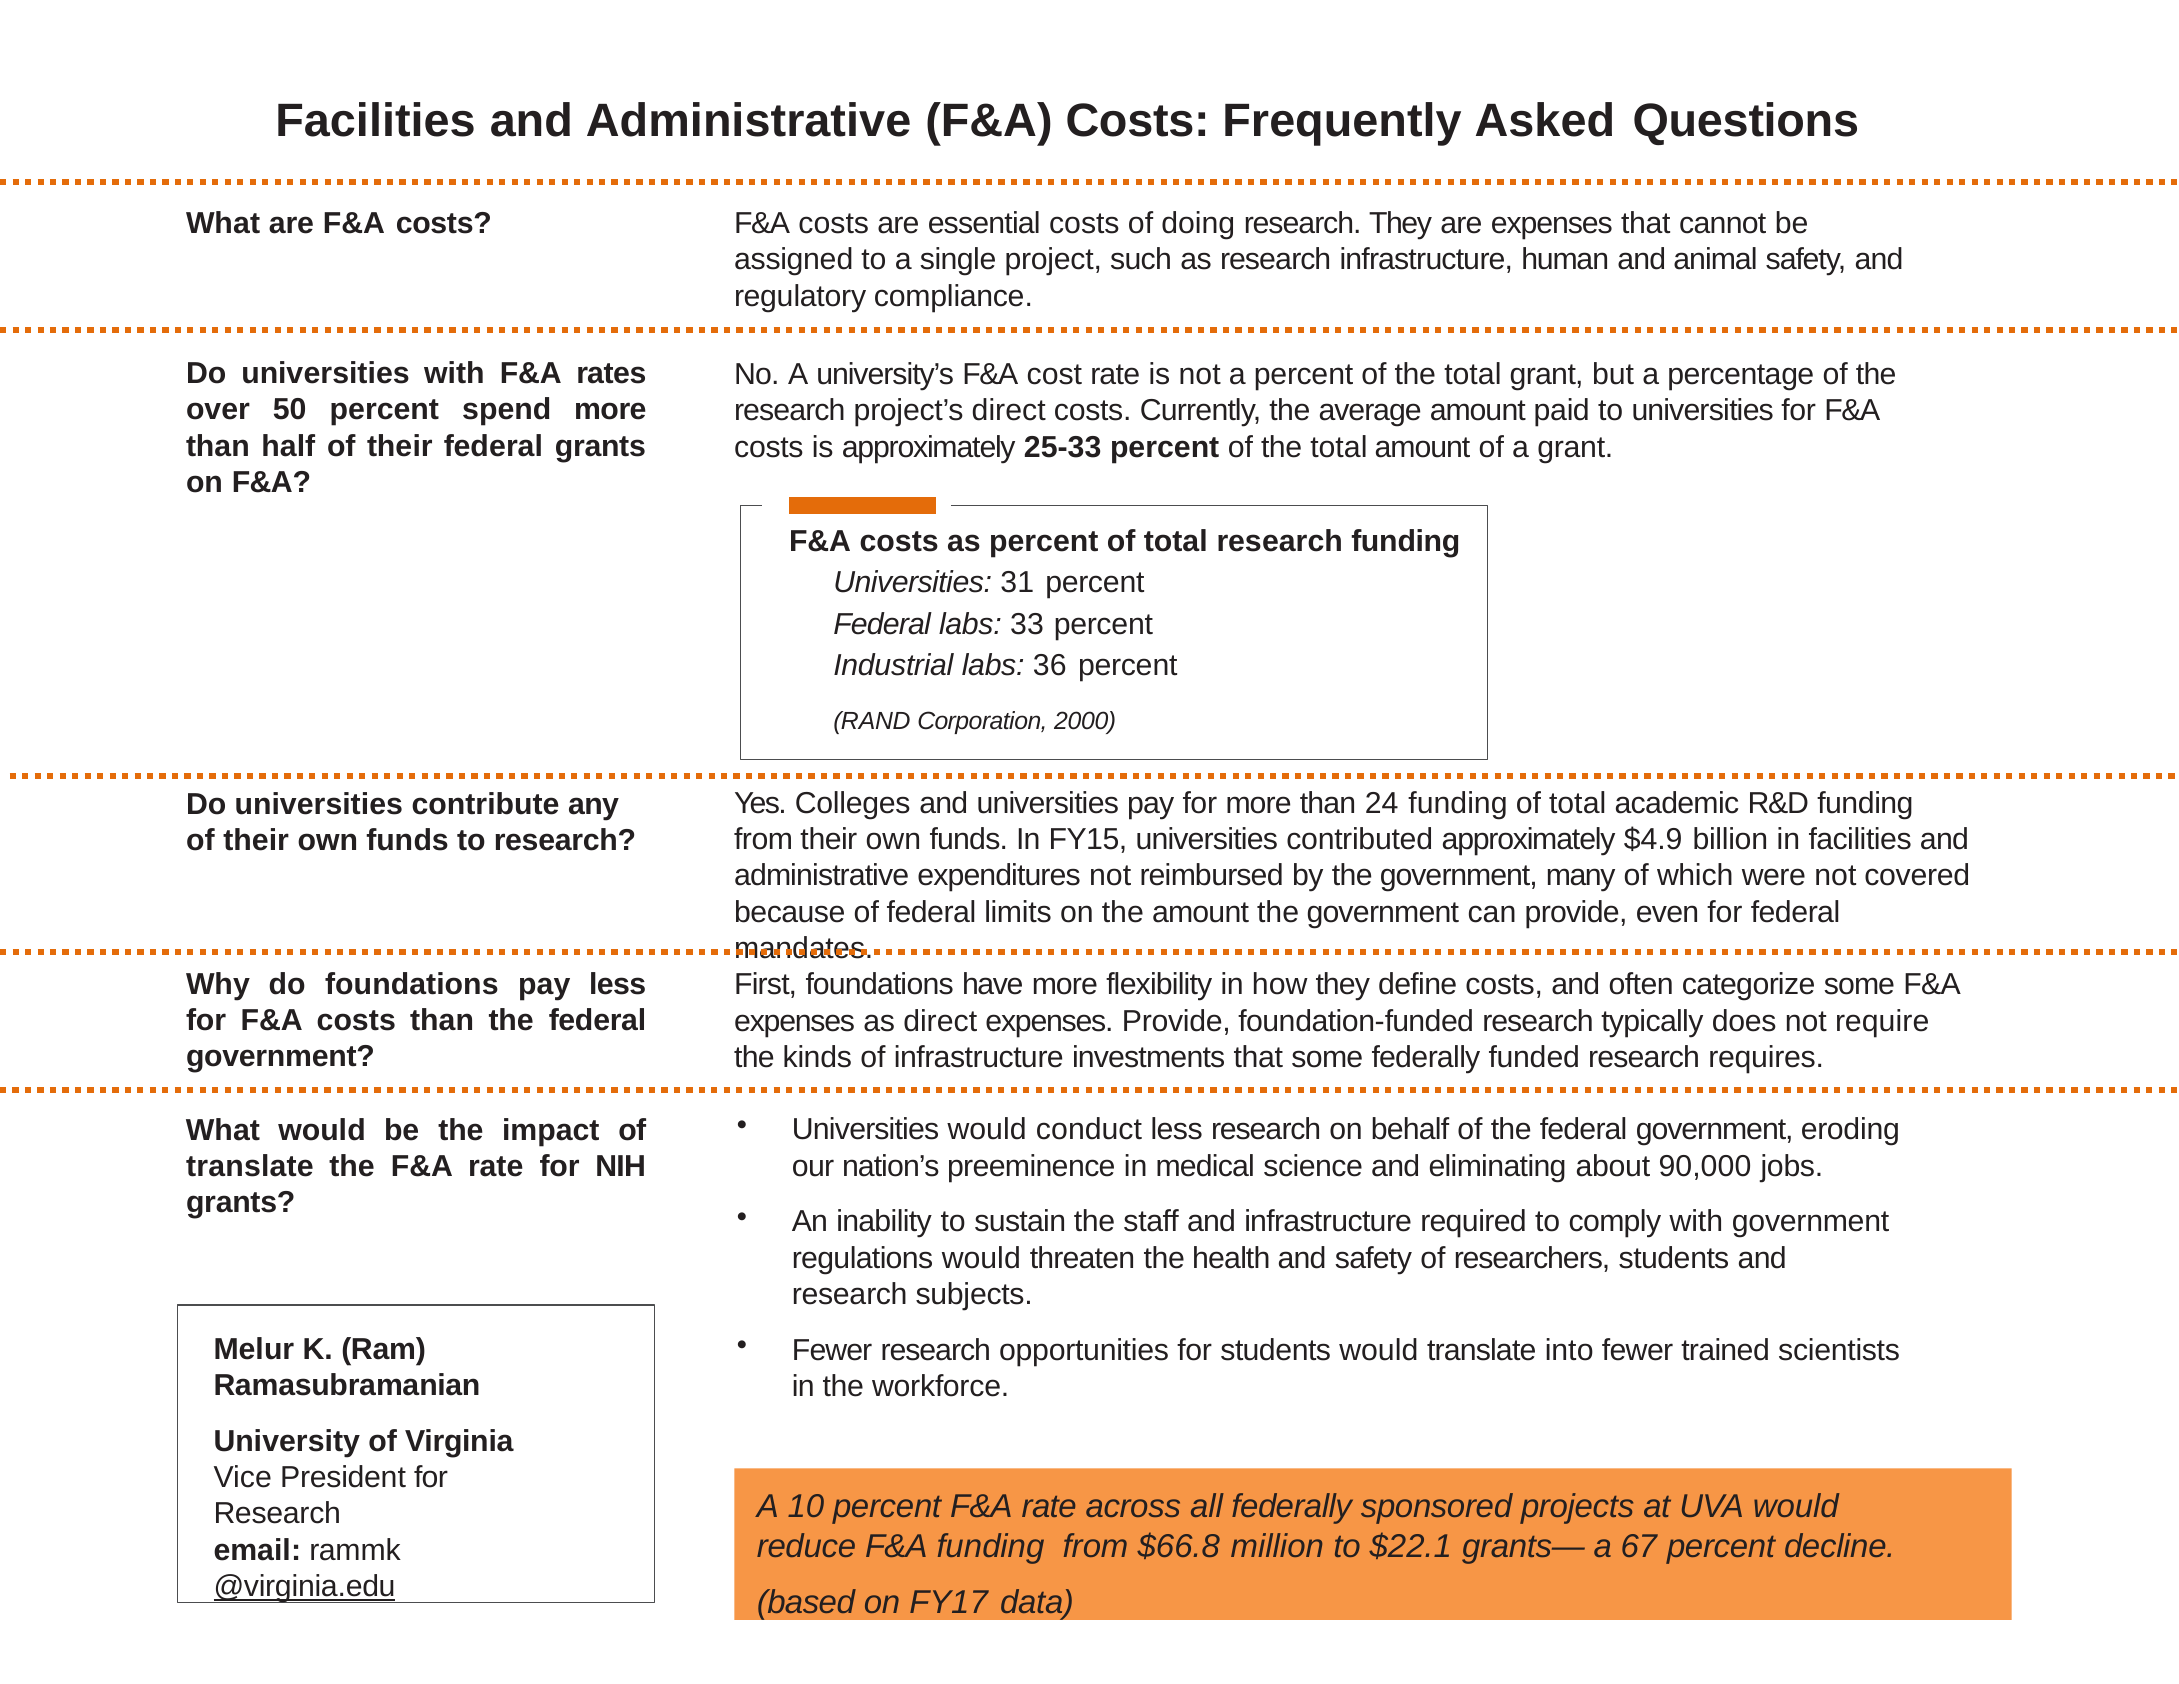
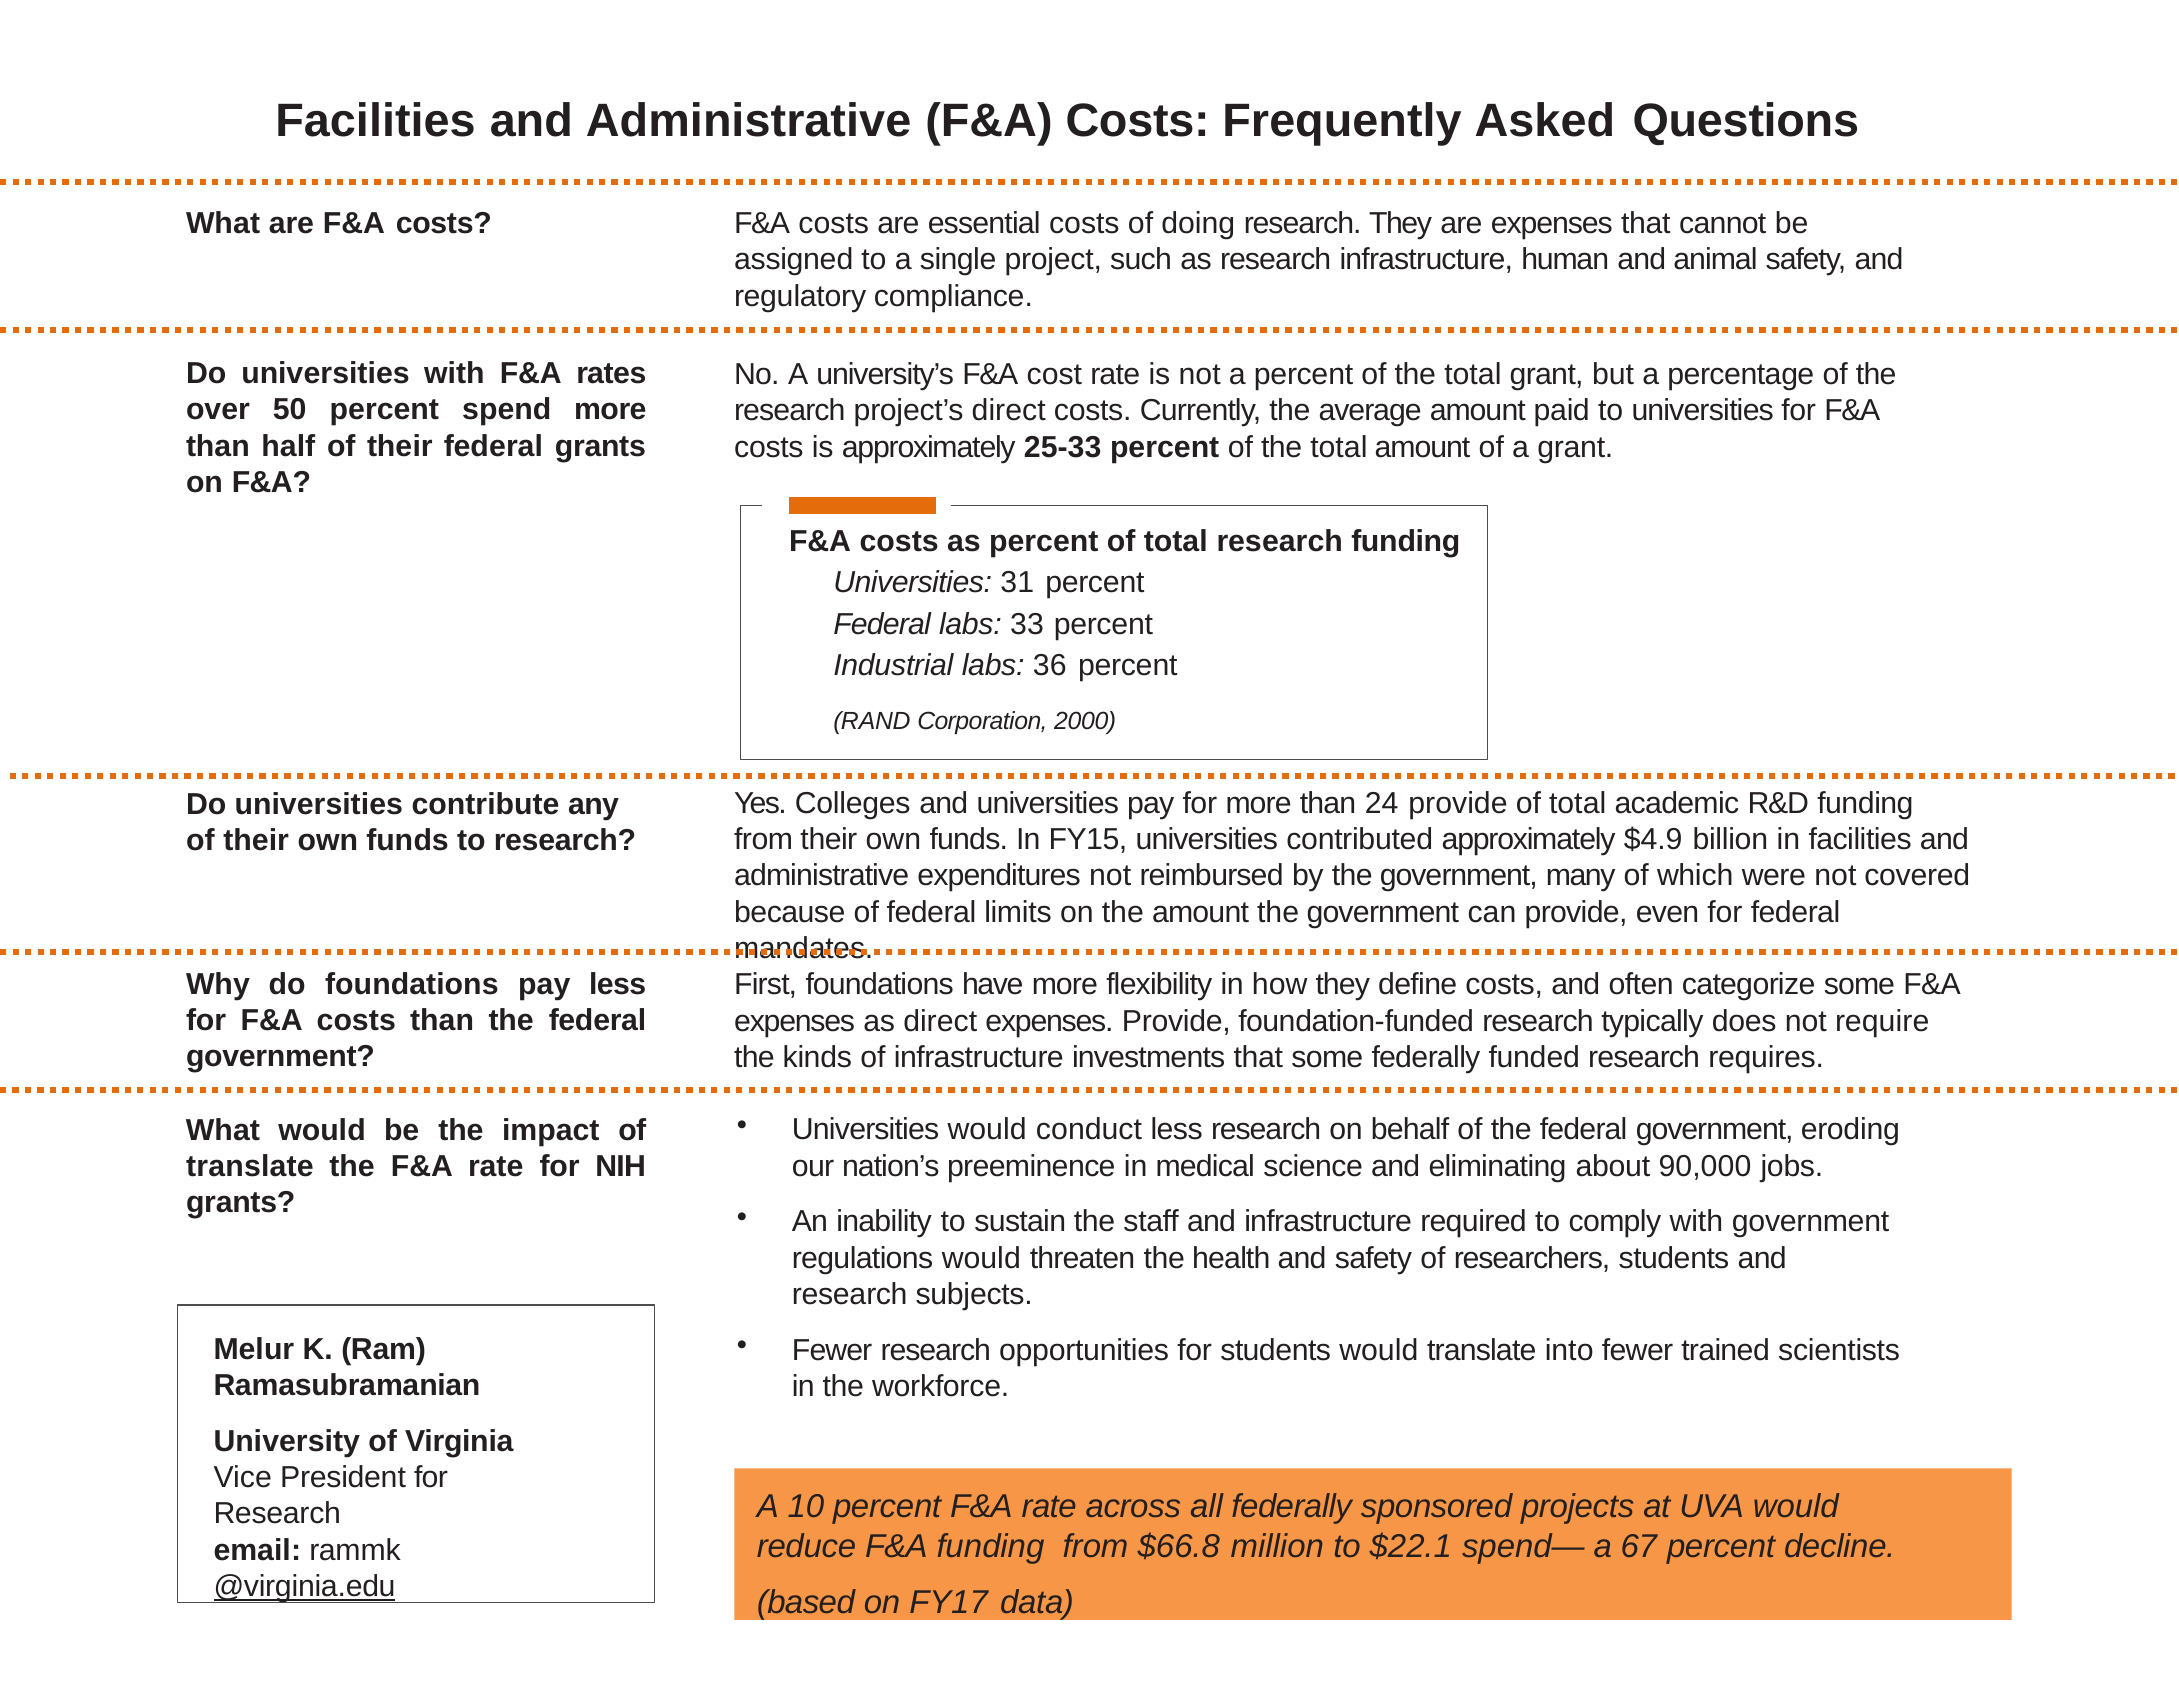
24 funding: funding -> provide (1458, 803)
grants—: grants— -> spend— (1523, 1546)
